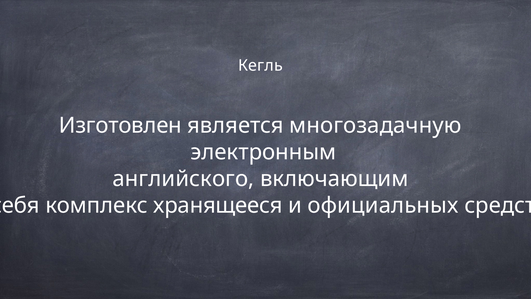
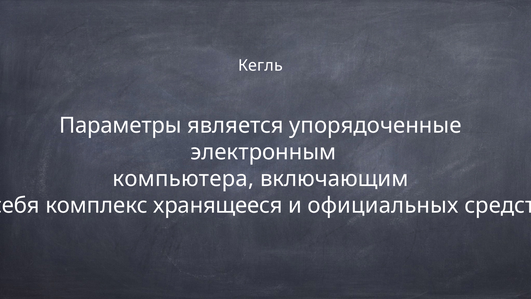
Изготовлен: Изготовлен -> Параметры (120, 126)
многозадачную: многозадачную -> упорядоченные (375, 126)
английского: английского -> компьютера (183, 179)
